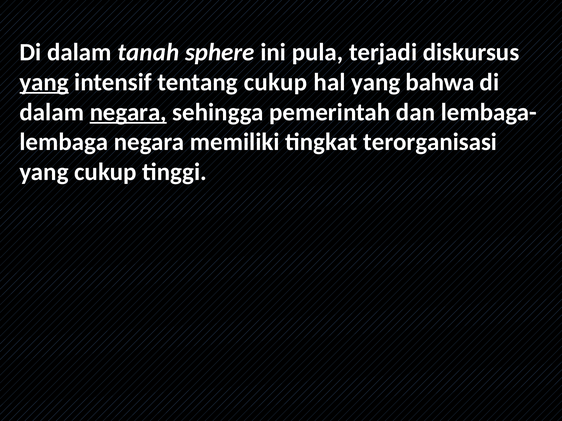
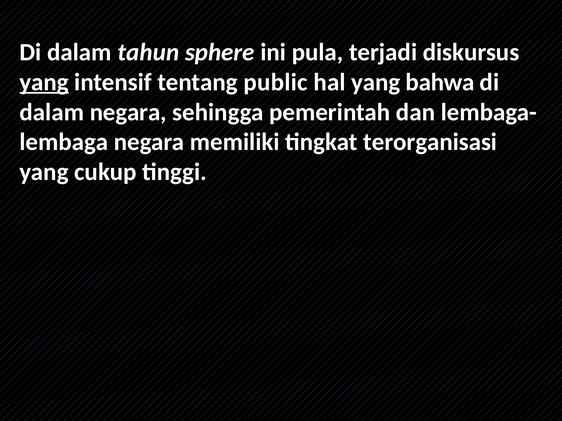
tanah: tanah -> tahun (148, 52)
tentang cukup: cukup -> public (276, 82)
negara underline: present -> none (128, 112)
